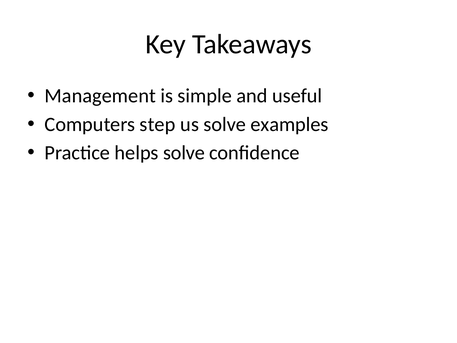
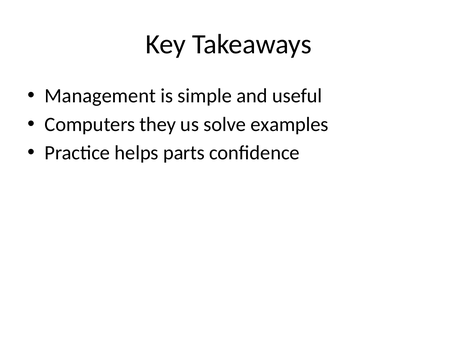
step: step -> they (158, 124)
helps solve: solve -> parts (184, 153)
